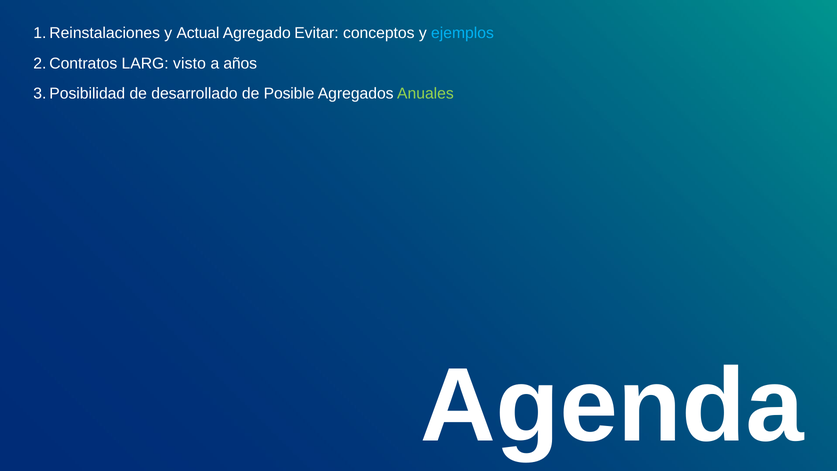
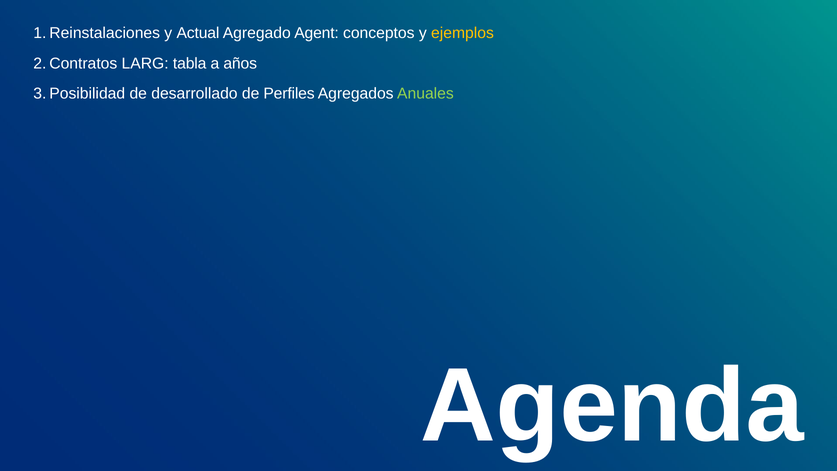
Evitar: Evitar -> Agent (317, 33)
ejemplos colour: light blue -> yellow (462, 33)
visto: visto -> tabla (190, 63)
Posible: Posible -> Perfiles (289, 93)
